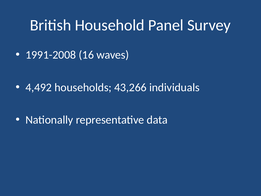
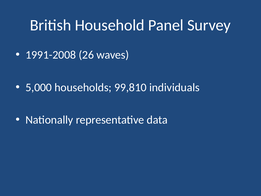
16: 16 -> 26 (86, 55)
4,492: 4,492 -> 5,000 (39, 87)
43,266: 43,266 -> 99,810 (130, 87)
